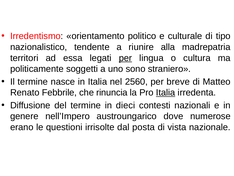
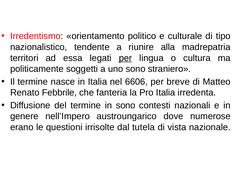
2560: 2560 -> 6606 (136, 81)
rinuncia: rinuncia -> fanteria (112, 92)
Italia underline: present -> none (166, 92)
in dieci: dieci -> sono (126, 105)
posta: posta -> tutela (144, 127)
